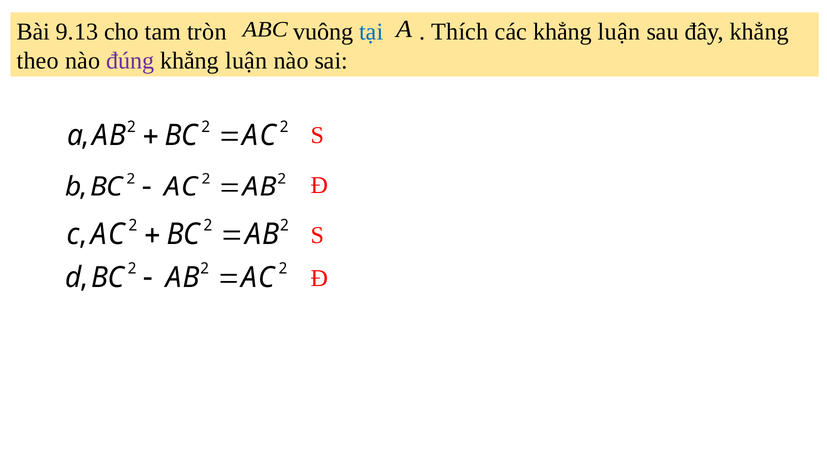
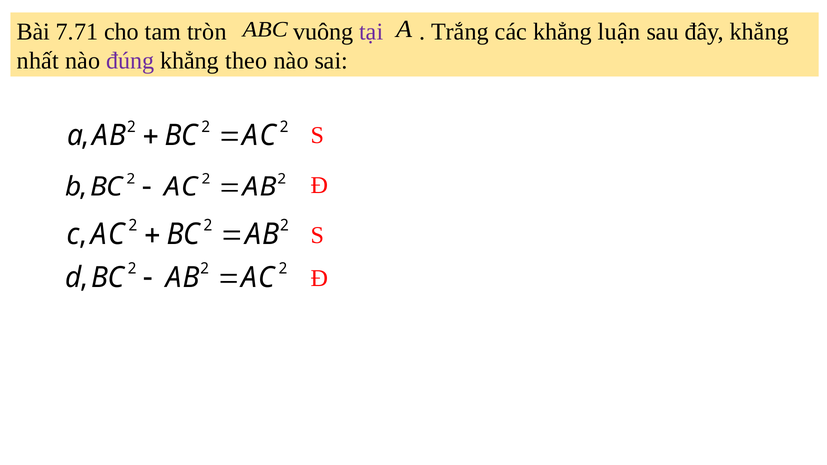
9.13: 9.13 -> 7.71 (77, 32)
tại colour: blue -> purple (371, 32)
Thích: Thích -> Trắng (460, 32)
theo: theo -> nhất (38, 61)
luận: luận -> theo (246, 61)
